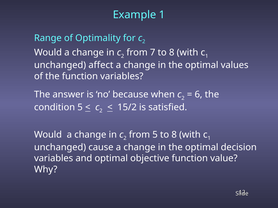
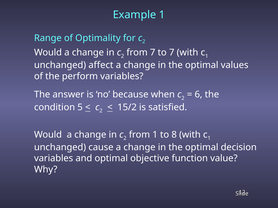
7 to 8: 8 -> 7 (172, 53)
the function: function -> perform (80, 76)
from 5: 5 -> 1 (155, 135)
